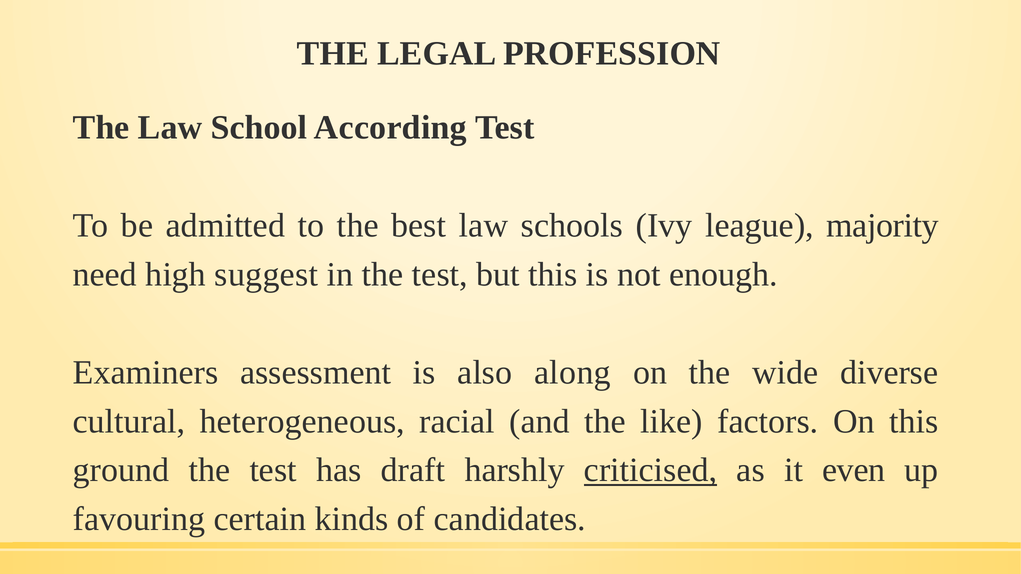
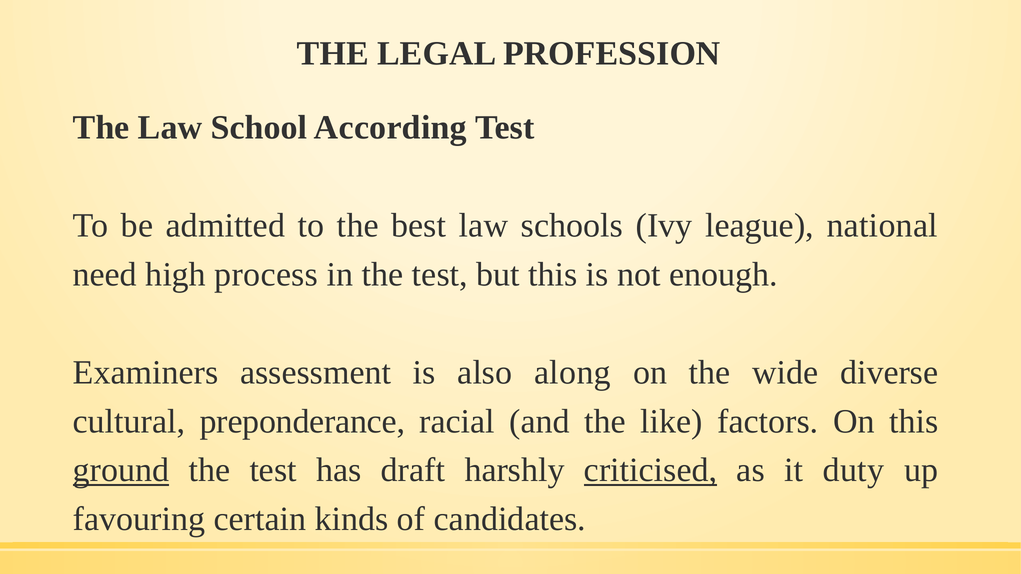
majority: majority -> national (882, 225)
suggest: suggest -> process (266, 274)
heterogeneous: heterogeneous -> preponderance (302, 422)
ground underline: none -> present (121, 471)
even: even -> duty (853, 471)
